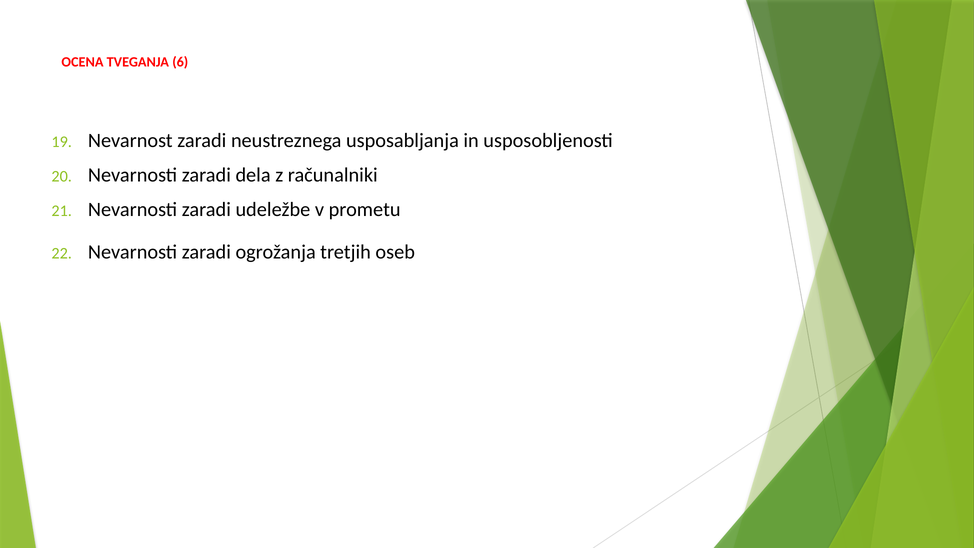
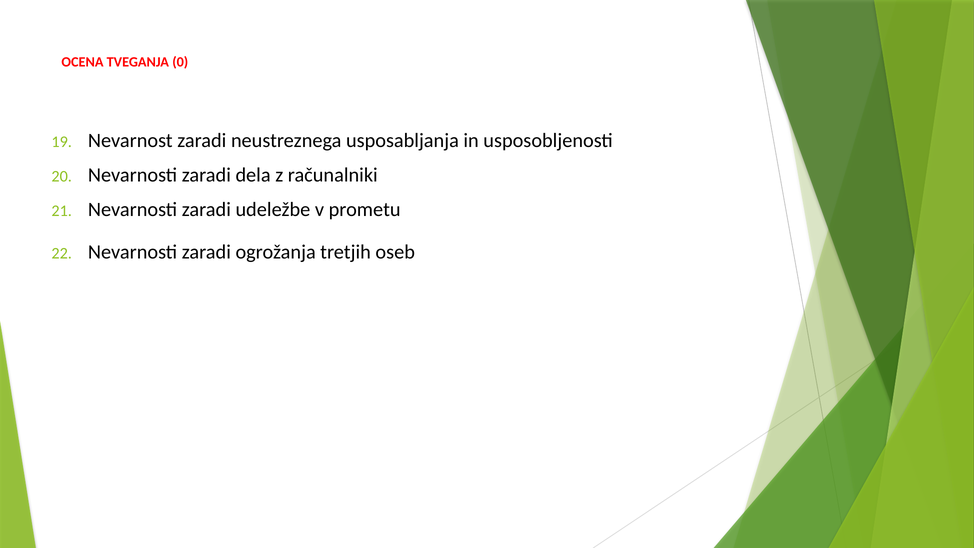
6: 6 -> 0 (180, 62)
